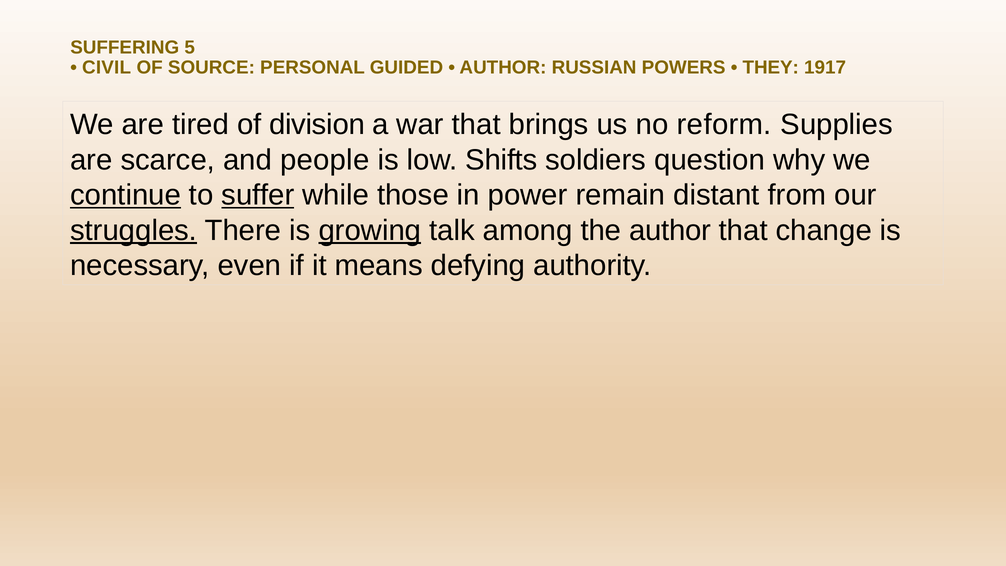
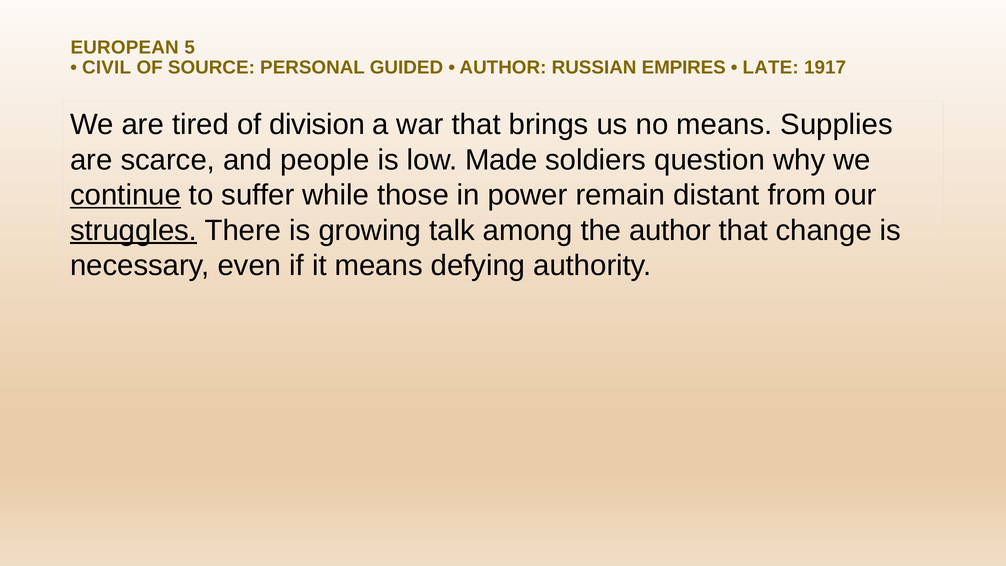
SUFFERING: SUFFERING -> EUROPEAN (125, 47)
POWERS: POWERS -> EMPIRES (684, 68)
THEY: THEY -> LATE (771, 68)
no reform: reform -> means (724, 125)
Shifts: Shifts -> Made (501, 160)
suffer underline: present -> none (258, 195)
growing underline: present -> none (370, 230)
